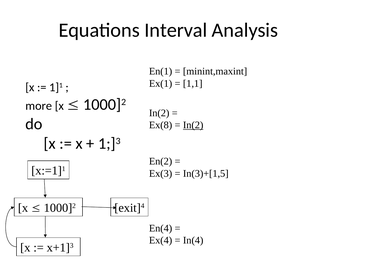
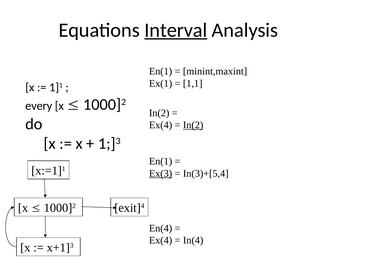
Interval underline: none -> present (176, 30)
more: more -> every (39, 106)
Ex(8: Ex(8 -> Ex(4 (161, 125)
En(2: En(2 -> En(1 (161, 162)
Ex(3 underline: none -> present (161, 174)
In(3)+[1,5: In(3)+[1,5 -> In(3)+[5,4 (206, 174)
